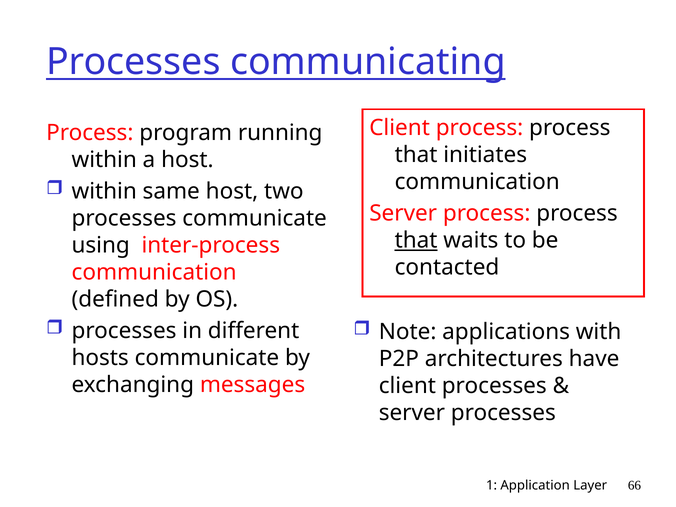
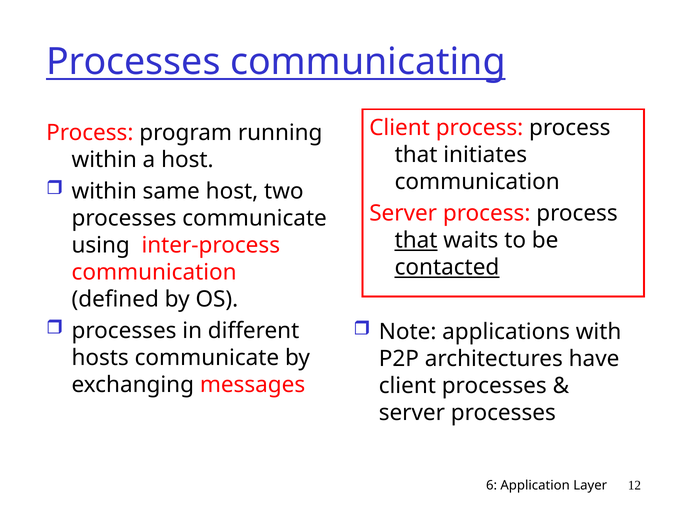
contacted underline: none -> present (447, 267)
1: 1 -> 6 (492, 485)
66: 66 -> 12 (634, 485)
